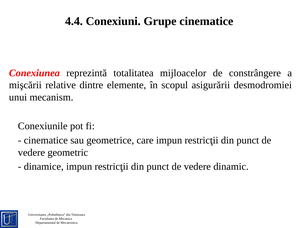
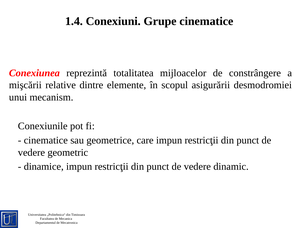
4.4: 4.4 -> 1.4 (74, 21)
